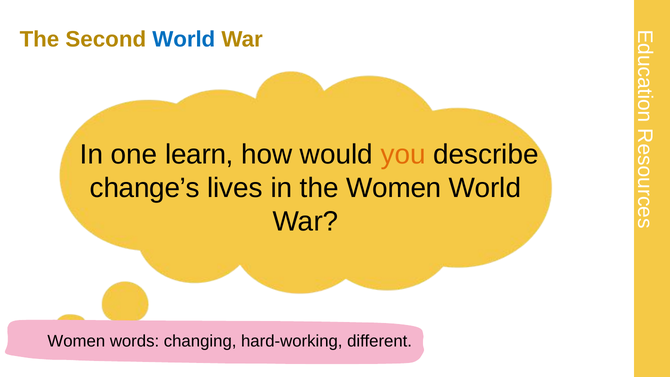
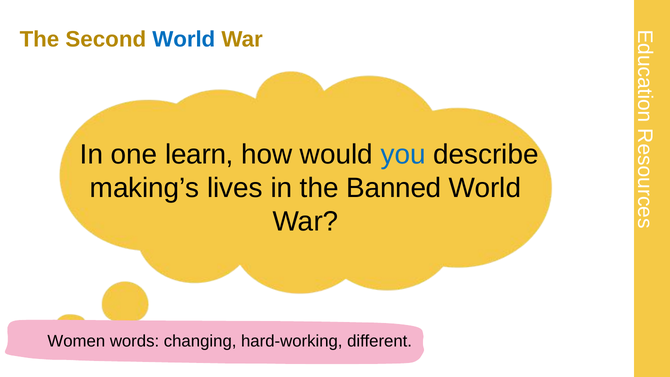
you colour: orange -> blue (403, 155)
change’s: change’s -> making’s (145, 188)
the Women: Women -> Banned (394, 188)
